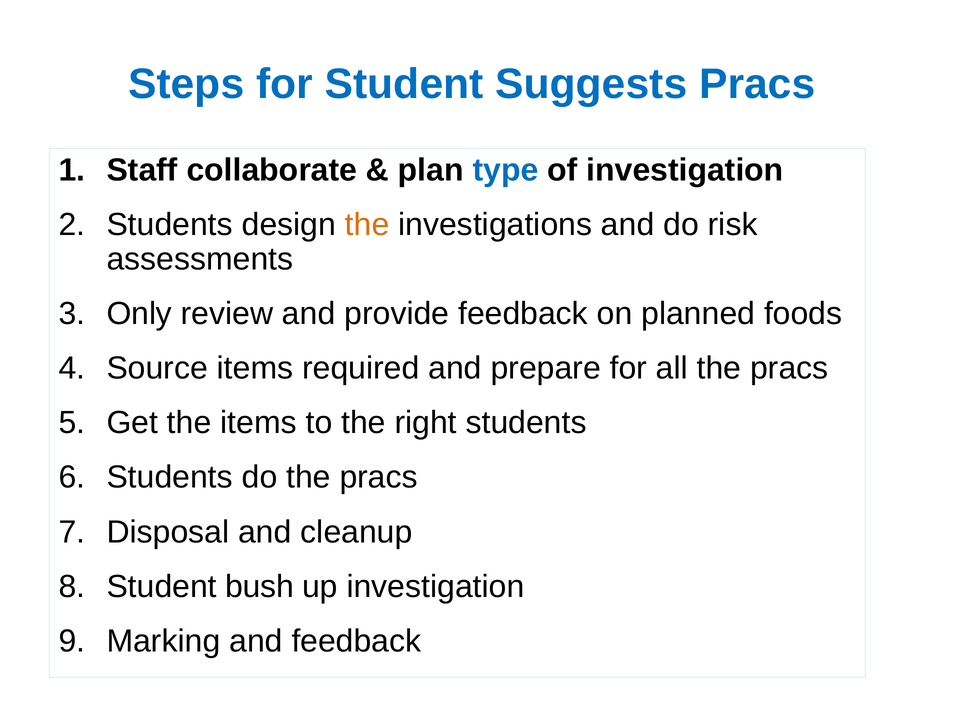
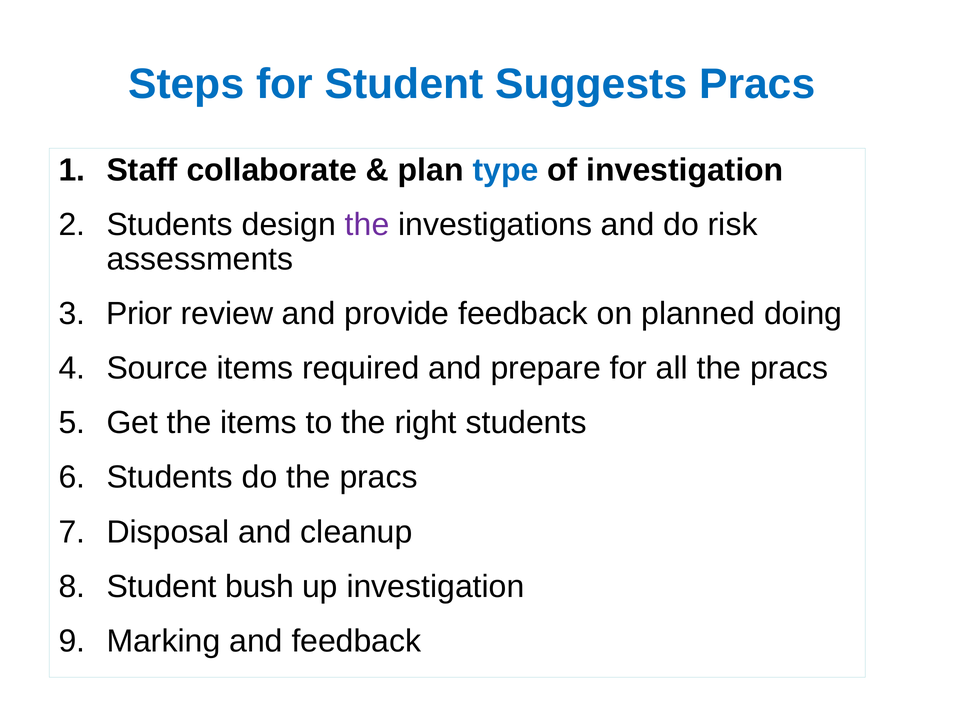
the colour: orange -> purple (367, 225)
Only: Only -> Prior (139, 314)
foods: foods -> doing (803, 314)
